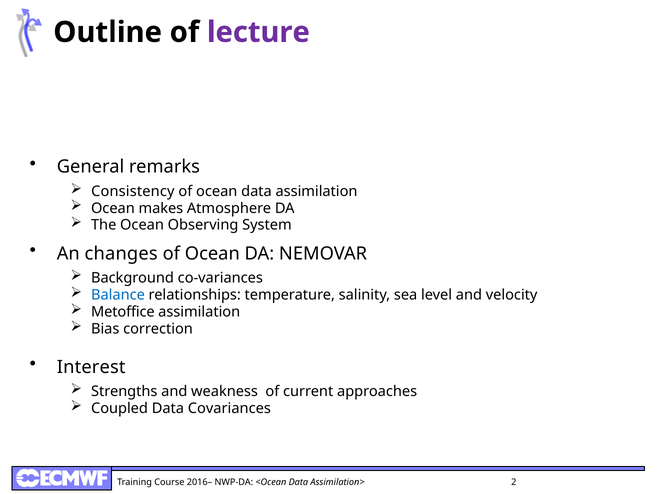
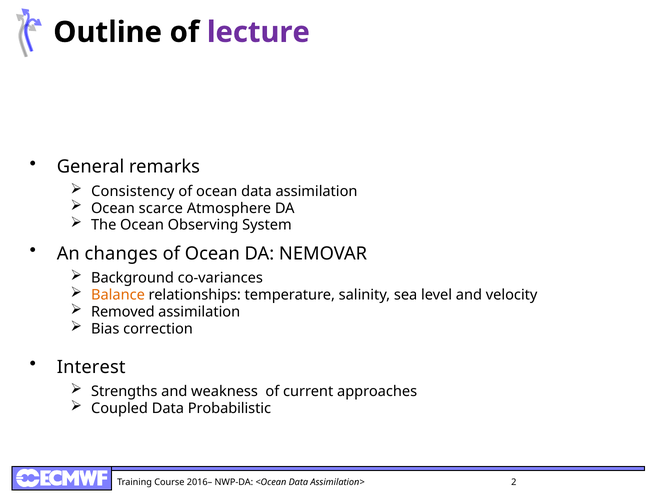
makes: makes -> scarce (161, 208)
Balance colour: blue -> orange (118, 295)
Metoffice: Metoffice -> Removed (123, 312)
Covariances: Covariances -> Probabilistic (229, 408)
